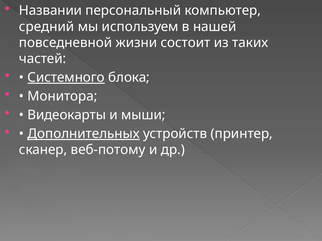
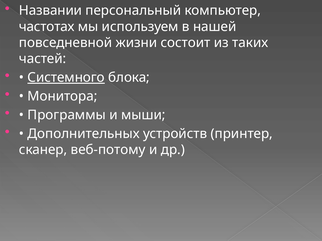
средний: средний -> частотах (47, 27)
Видеокарты: Видеокарты -> Программы (67, 115)
Дополнительных underline: present -> none (84, 134)
